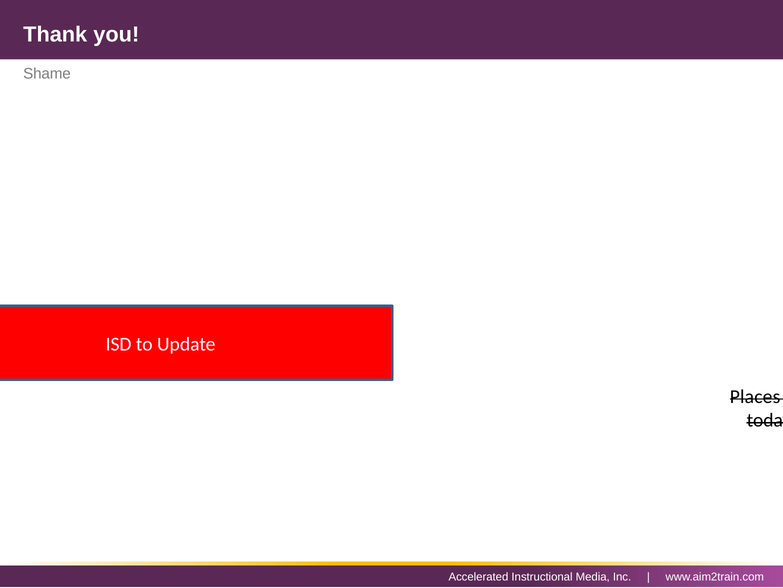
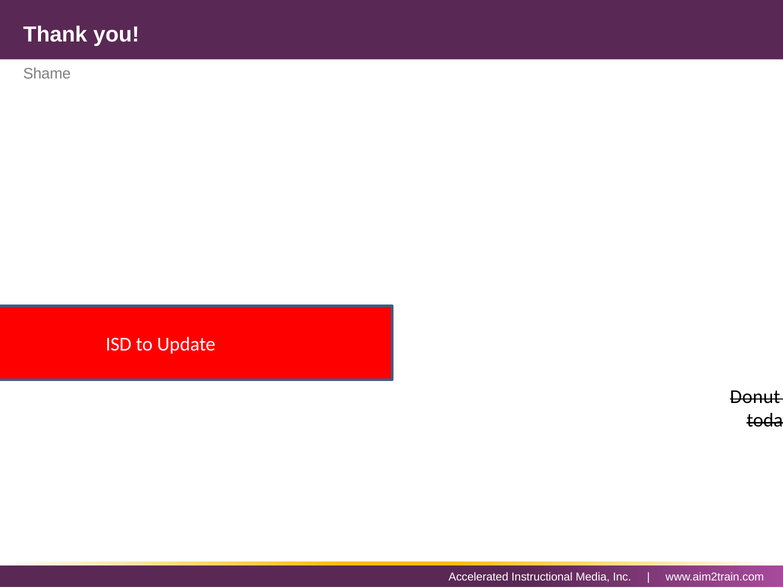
Places: Places -> Donut (755, 396)
